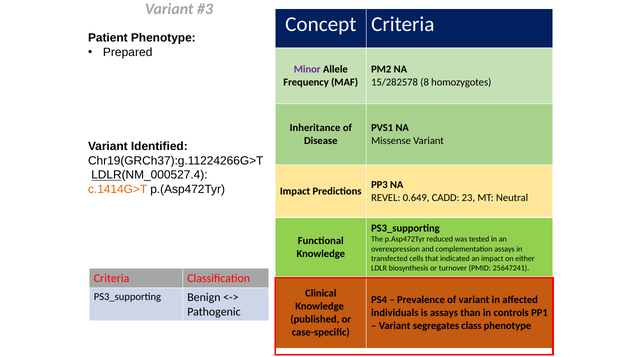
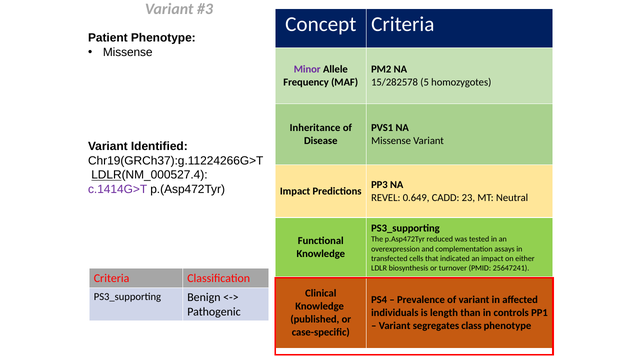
Prepared: Prepared -> Missense (128, 52)
8: 8 -> 5 (425, 82)
c.1414G>T colour: orange -> purple (118, 189)
is assays: assays -> length (444, 313)
